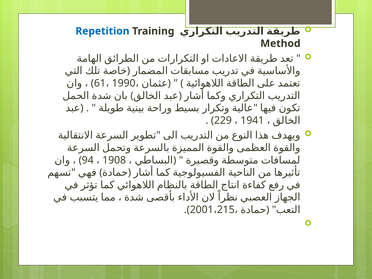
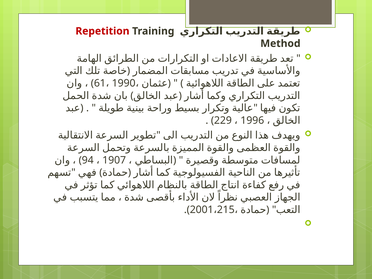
Repetition colour: blue -> red (102, 31)
1941: 1941 -> 1996 (252, 120)
1908: 1908 -> 1907 (114, 160)
